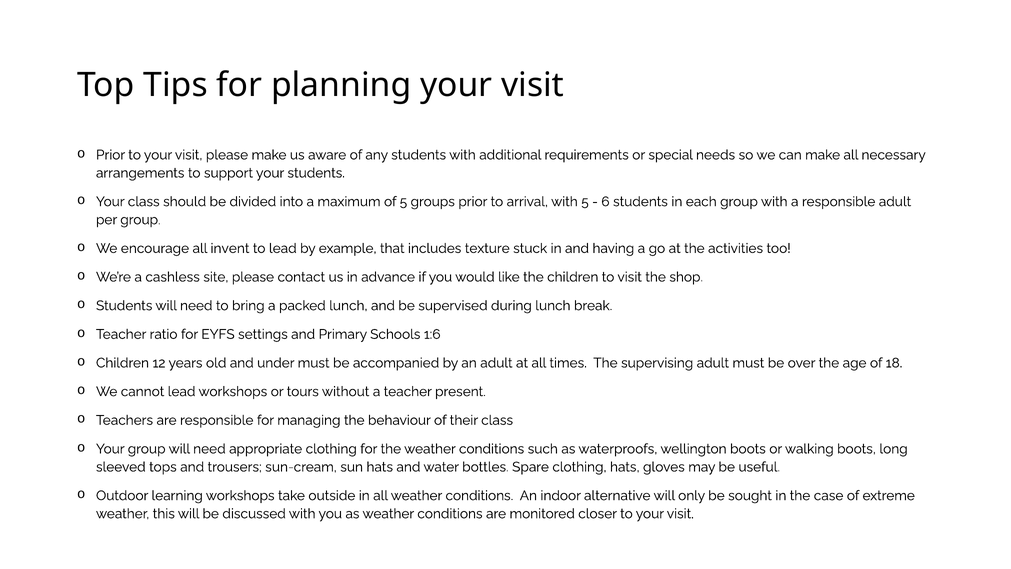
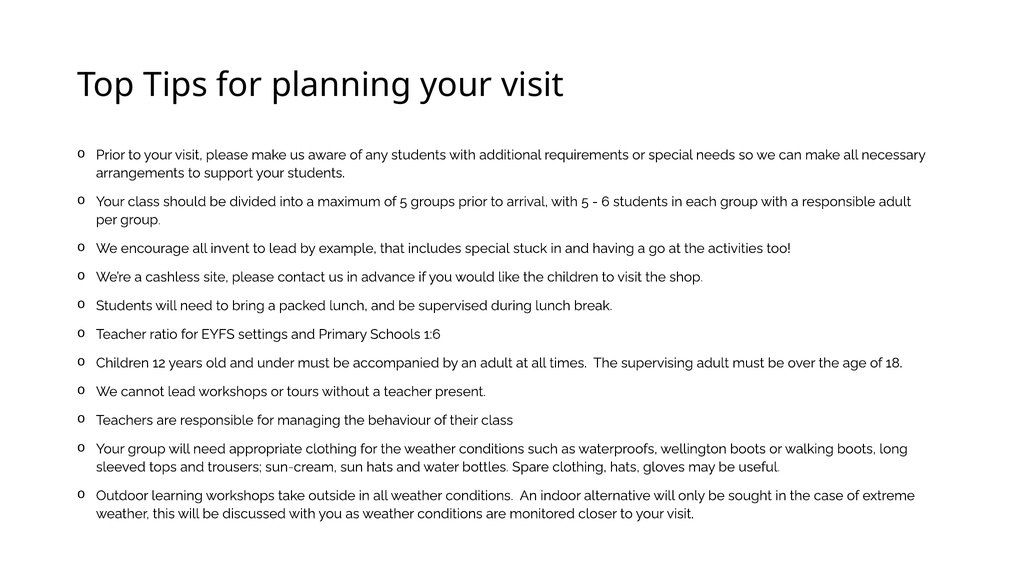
includes texture: texture -> special (487, 248)
